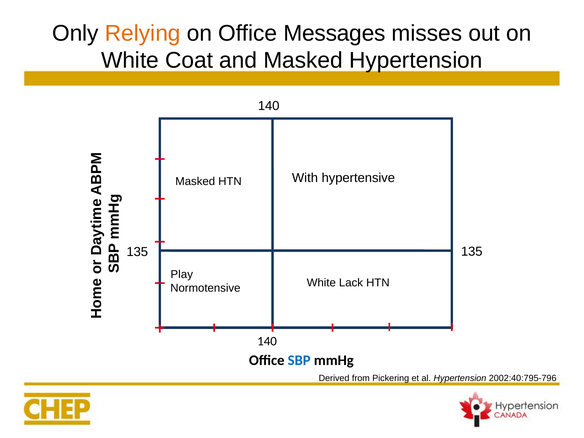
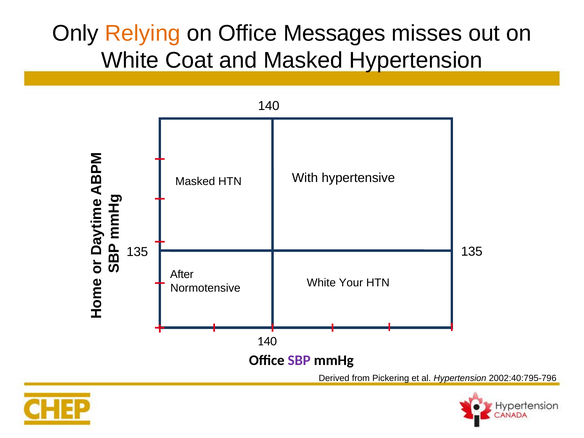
Play: Play -> After (182, 274)
Lack: Lack -> Your (351, 283)
SBP colour: blue -> purple (299, 360)
